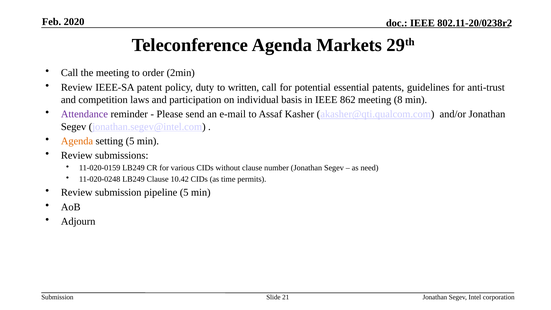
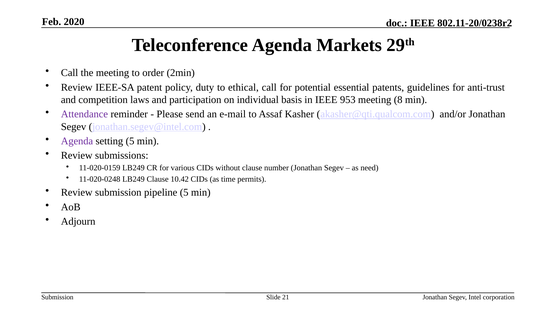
written: written -> ethical (243, 87)
862: 862 -> 953 (348, 100)
Agenda colour: orange -> purple (77, 141)
